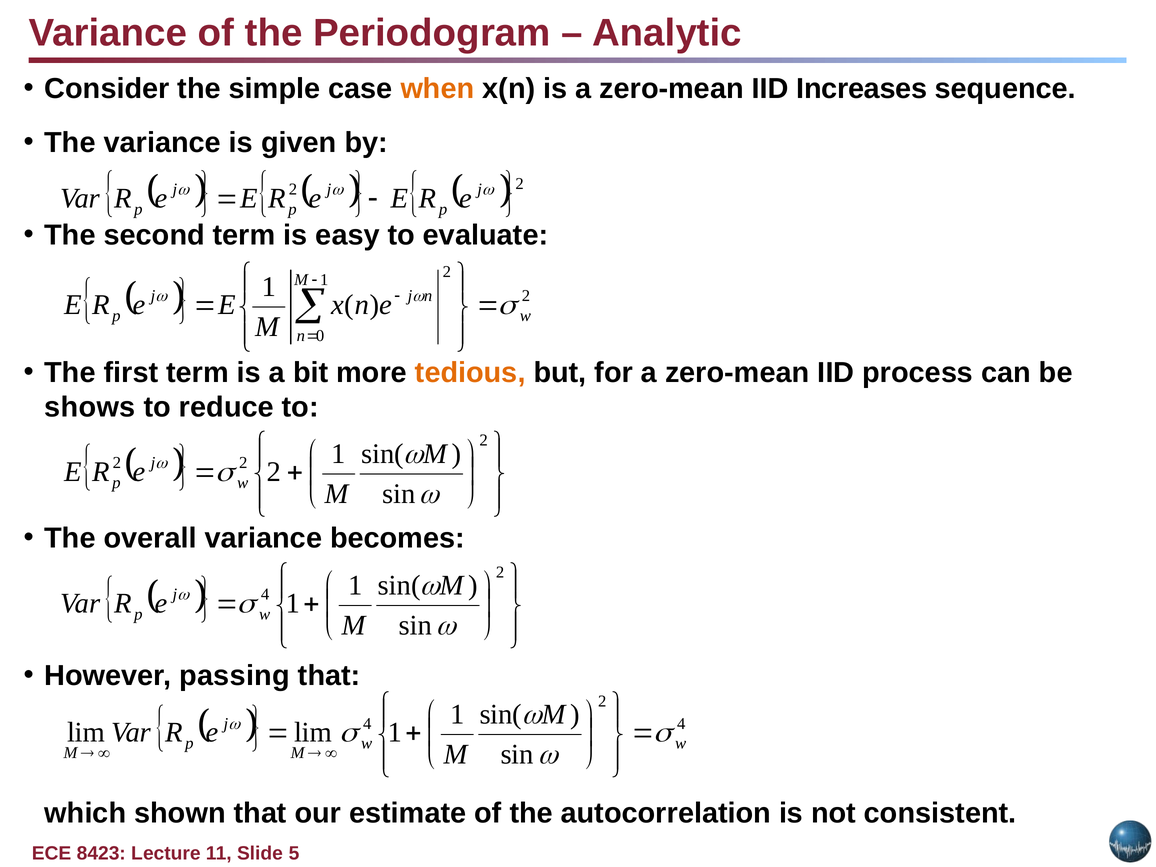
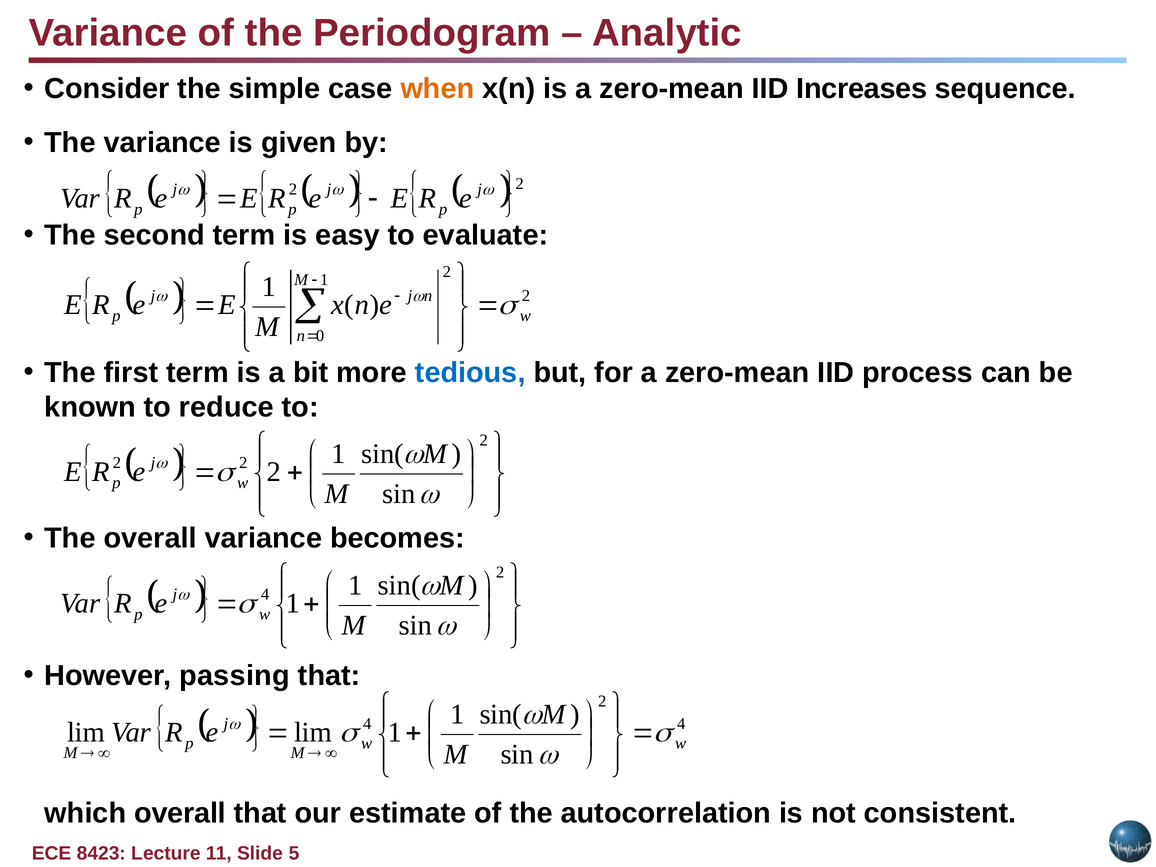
tedious colour: orange -> blue (470, 373)
shows: shows -> known (90, 407)
which shown: shown -> overall (180, 813)
